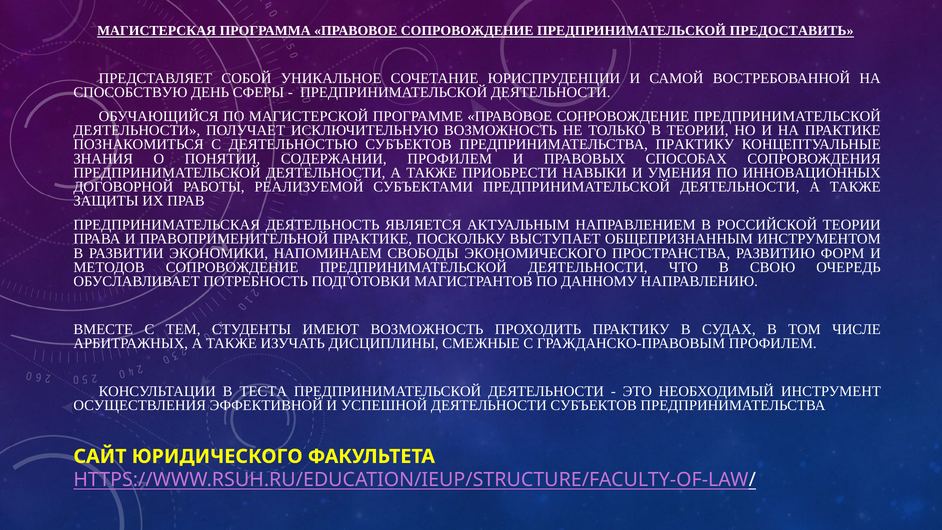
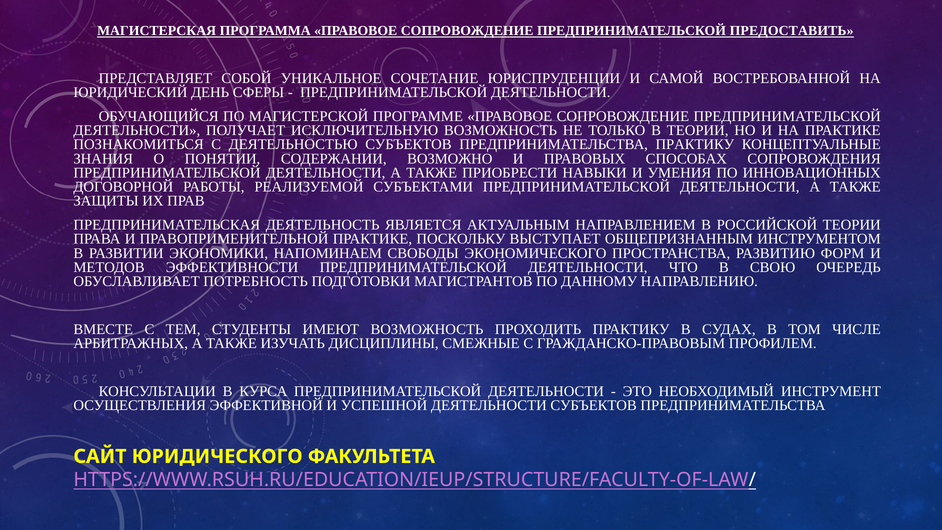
СПОСОБСТВУЮ: СПОСОБСТВУЮ -> ЮРИДИЧЕСКИЙ (130, 92)
СОДЕРЖАНИИ ПРОФИЛЕМ: ПРОФИЛЕМ -> ВОЗМОЖНО (450, 159)
МЕТОДОВ СОПРОВОЖДЕНИЕ: СОПРОВОЖДЕНИЕ -> ЭФФЕКТИВНОСТИ (232, 267)
ТЕСТА: ТЕСТА -> КУРСА (263, 391)
